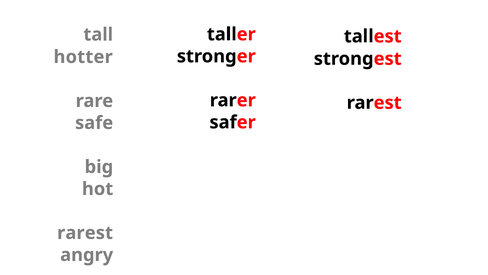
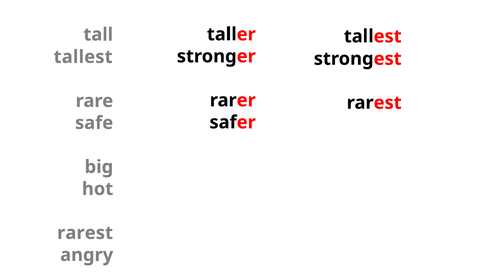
hotter: hotter -> tallest (83, 57)
